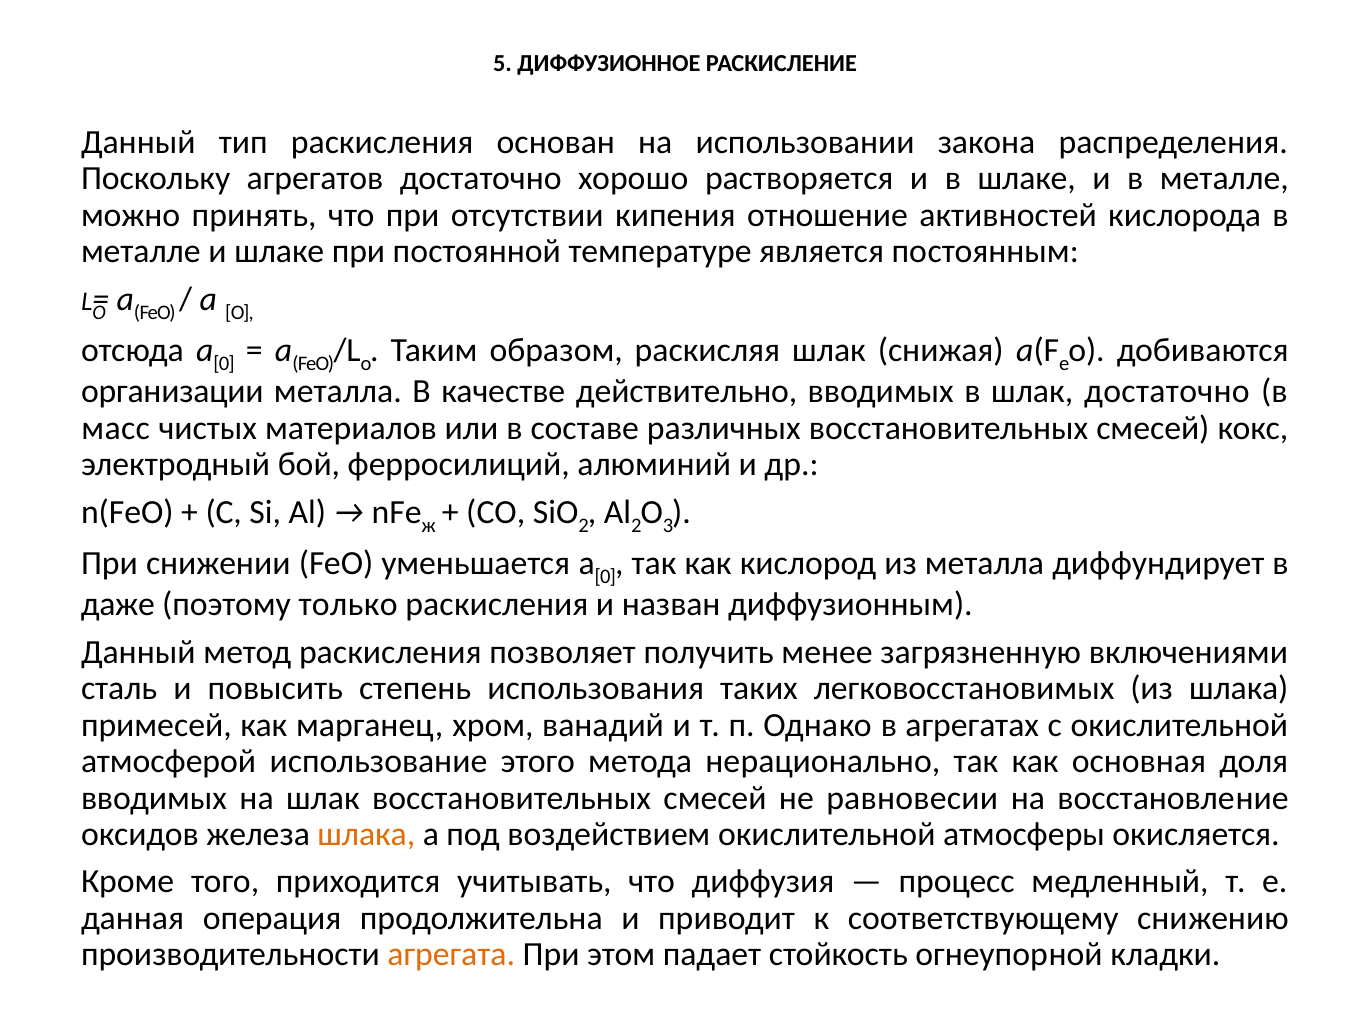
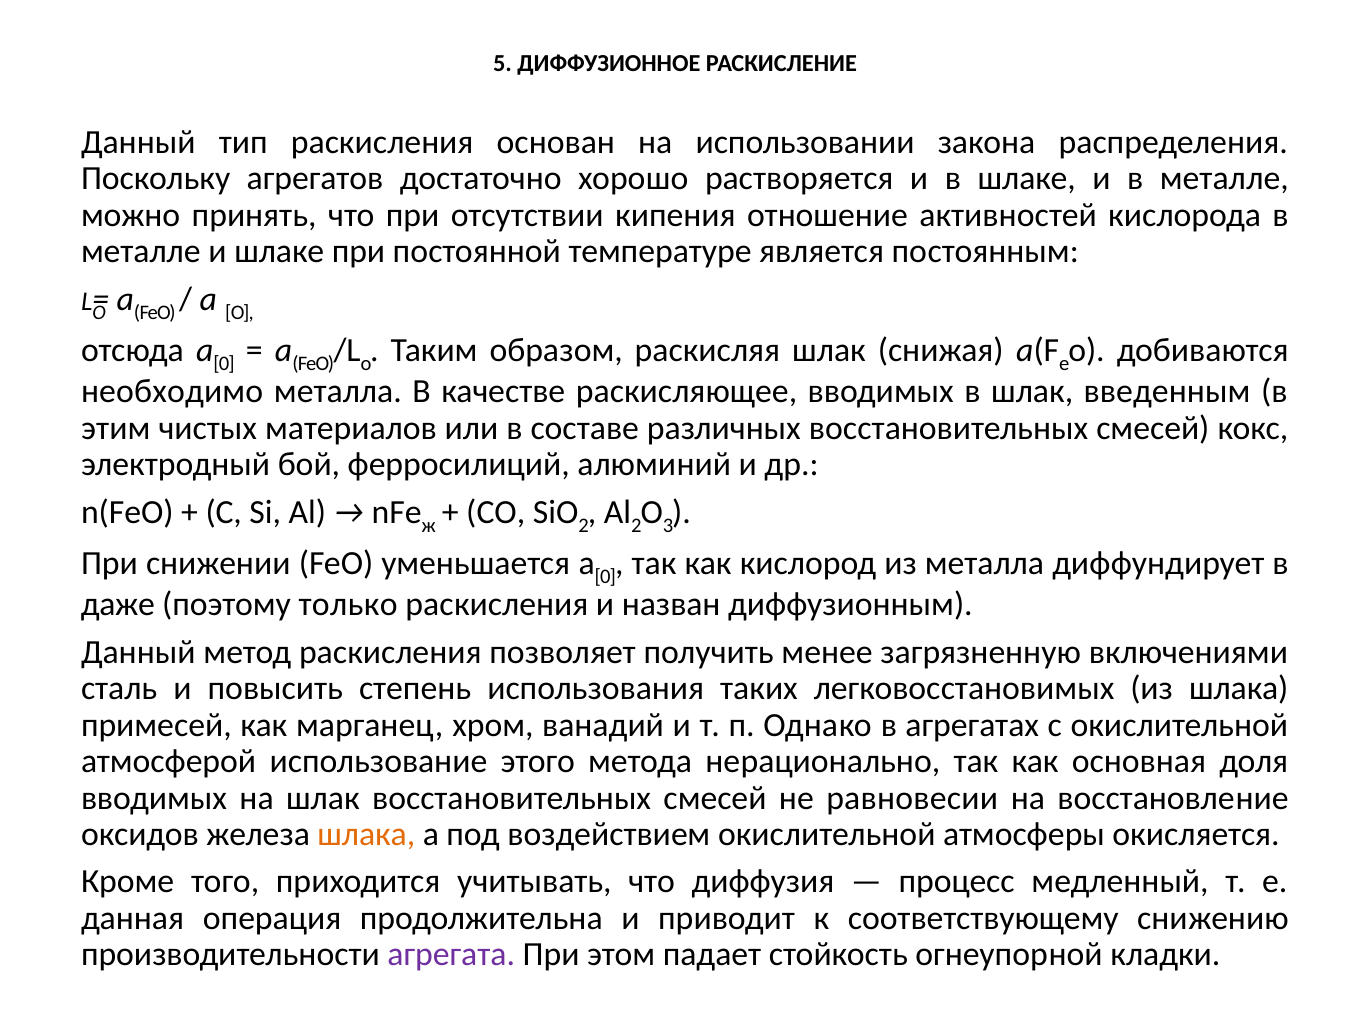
организации: организации -> необходимо (172, 392)
действительно: действительно -> раскисляющее (687, 392)
шлак достаточно: достаточно -> введенным (1167, 392)
масс: масс -> этим (116, 428)
агрегата colour: orange -> purple (451, 954)
